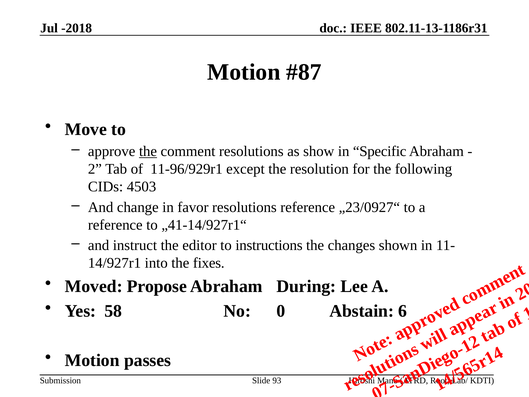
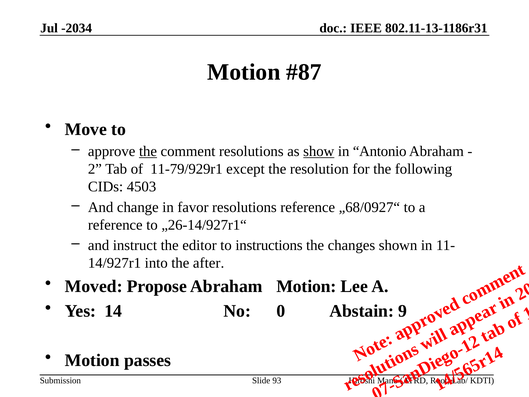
-2018: -2018 -> -2034 (77, 28)
show underline: none -> present (319, 151)
Specific: Specific -> Antonio (380, 151)
11-96/929r1: 11-96/929r1 -> 11-79/929r1 (186, 169)
„23/0927“: „23/0927“ -> „68/0927“ (369, 207)
„41-14/927r1“: „41-14/927r1“ -> „26-14/927r1“ (204, 225)
fixes: fixes -> after (209, 263)
Abraham During: During -> Motion (306, 286)
58: 58 -> 14 (113, 311)
Abstain 6: 6 -> 9 (403, 311)
